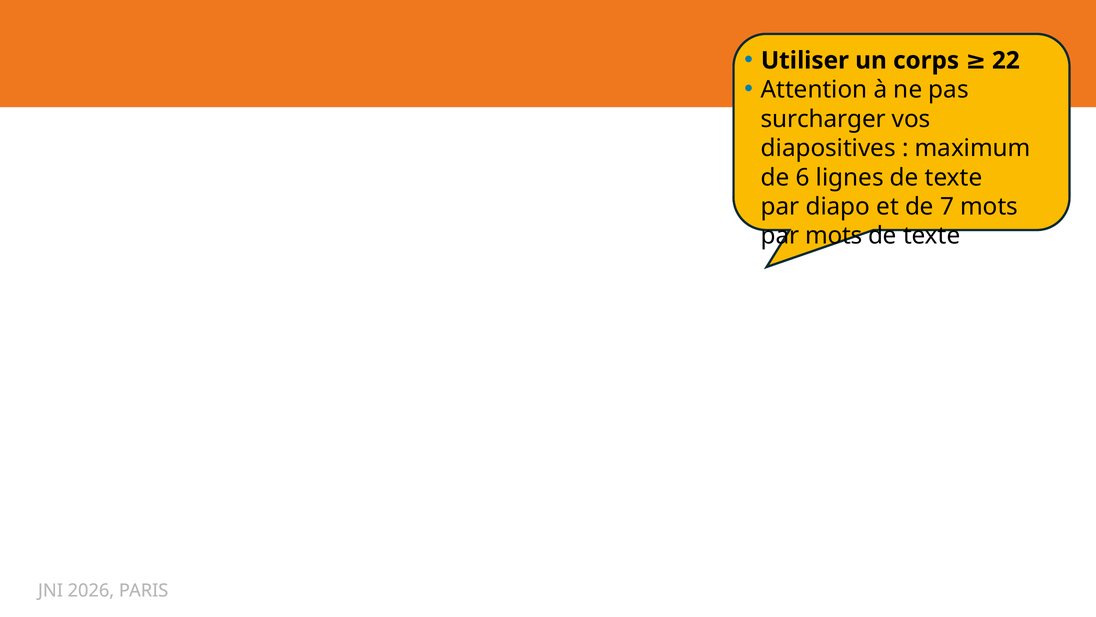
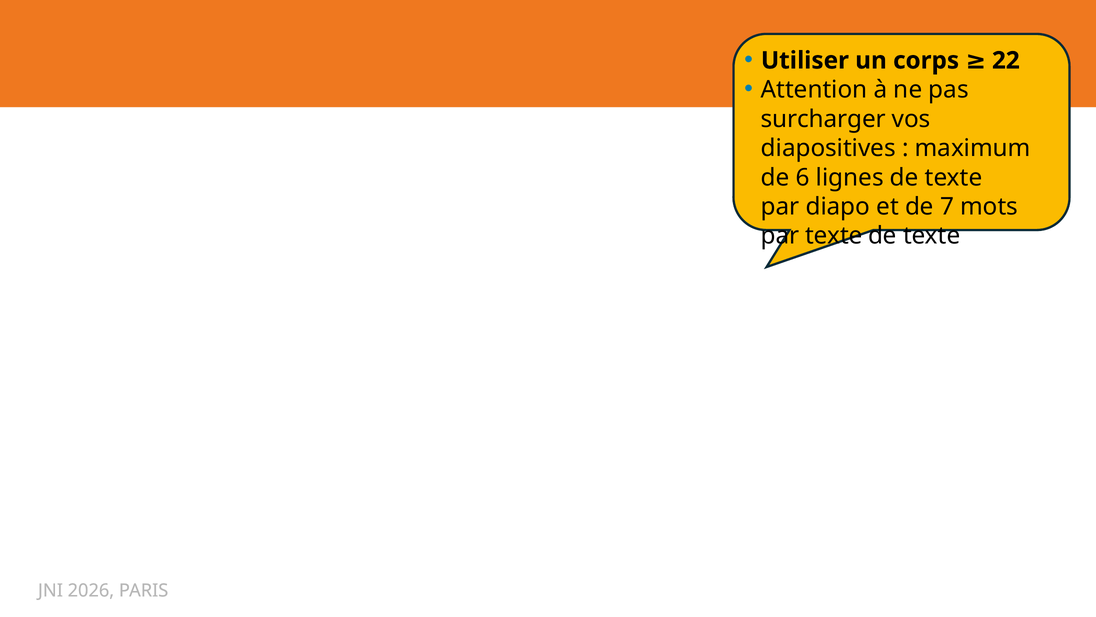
par mots: mots -> texte (834, 236)
